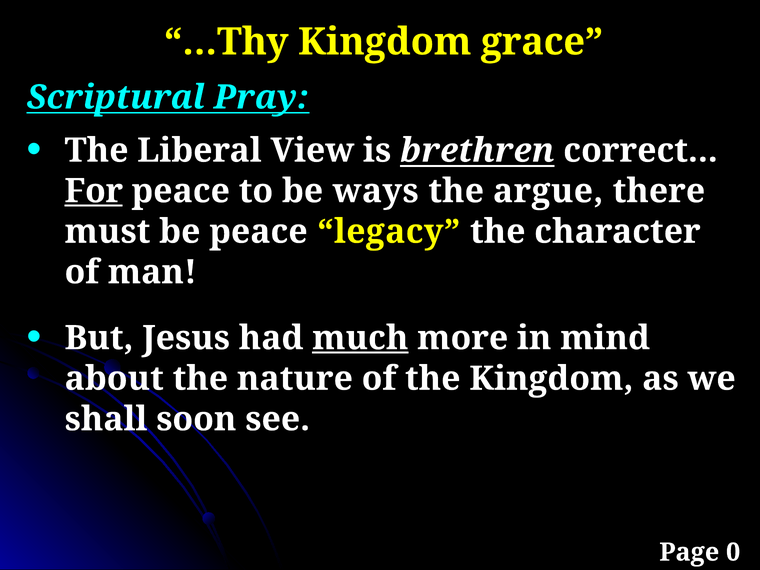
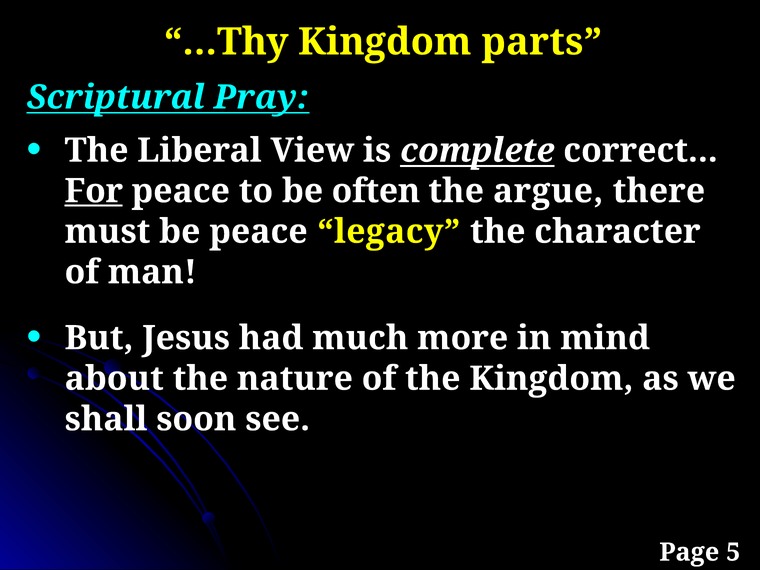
grace: grace -> parts (542, 42)
brethren: brethren -> complete (477, 151)
ways: ways -> often (376, 191)
much underline: present -> none (360, 338)
0: 0 -> 5 (733, 552)
